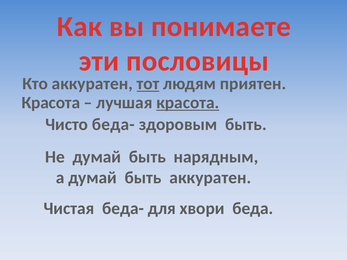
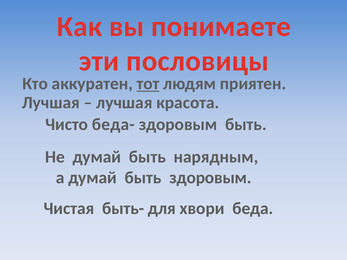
Красота: Красота -> Лучшая (51, 103)
красота underline: present -> none (188, 103)
быть аккуратен: аккуратен -> здоровым (210, 178)
Чистая беда-: беда- -> быть- (123, 209)
